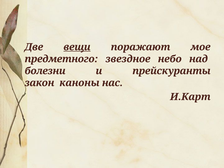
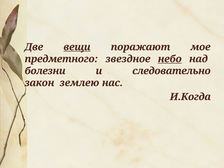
небо underline: none -> present (170, 59)
прейскуранты: прейскуранты -> следовательно (172, 71)
каноны: каноны -> землею (79, 83)
И.Карт: И.Карт -> И.Когда (190, 97)
